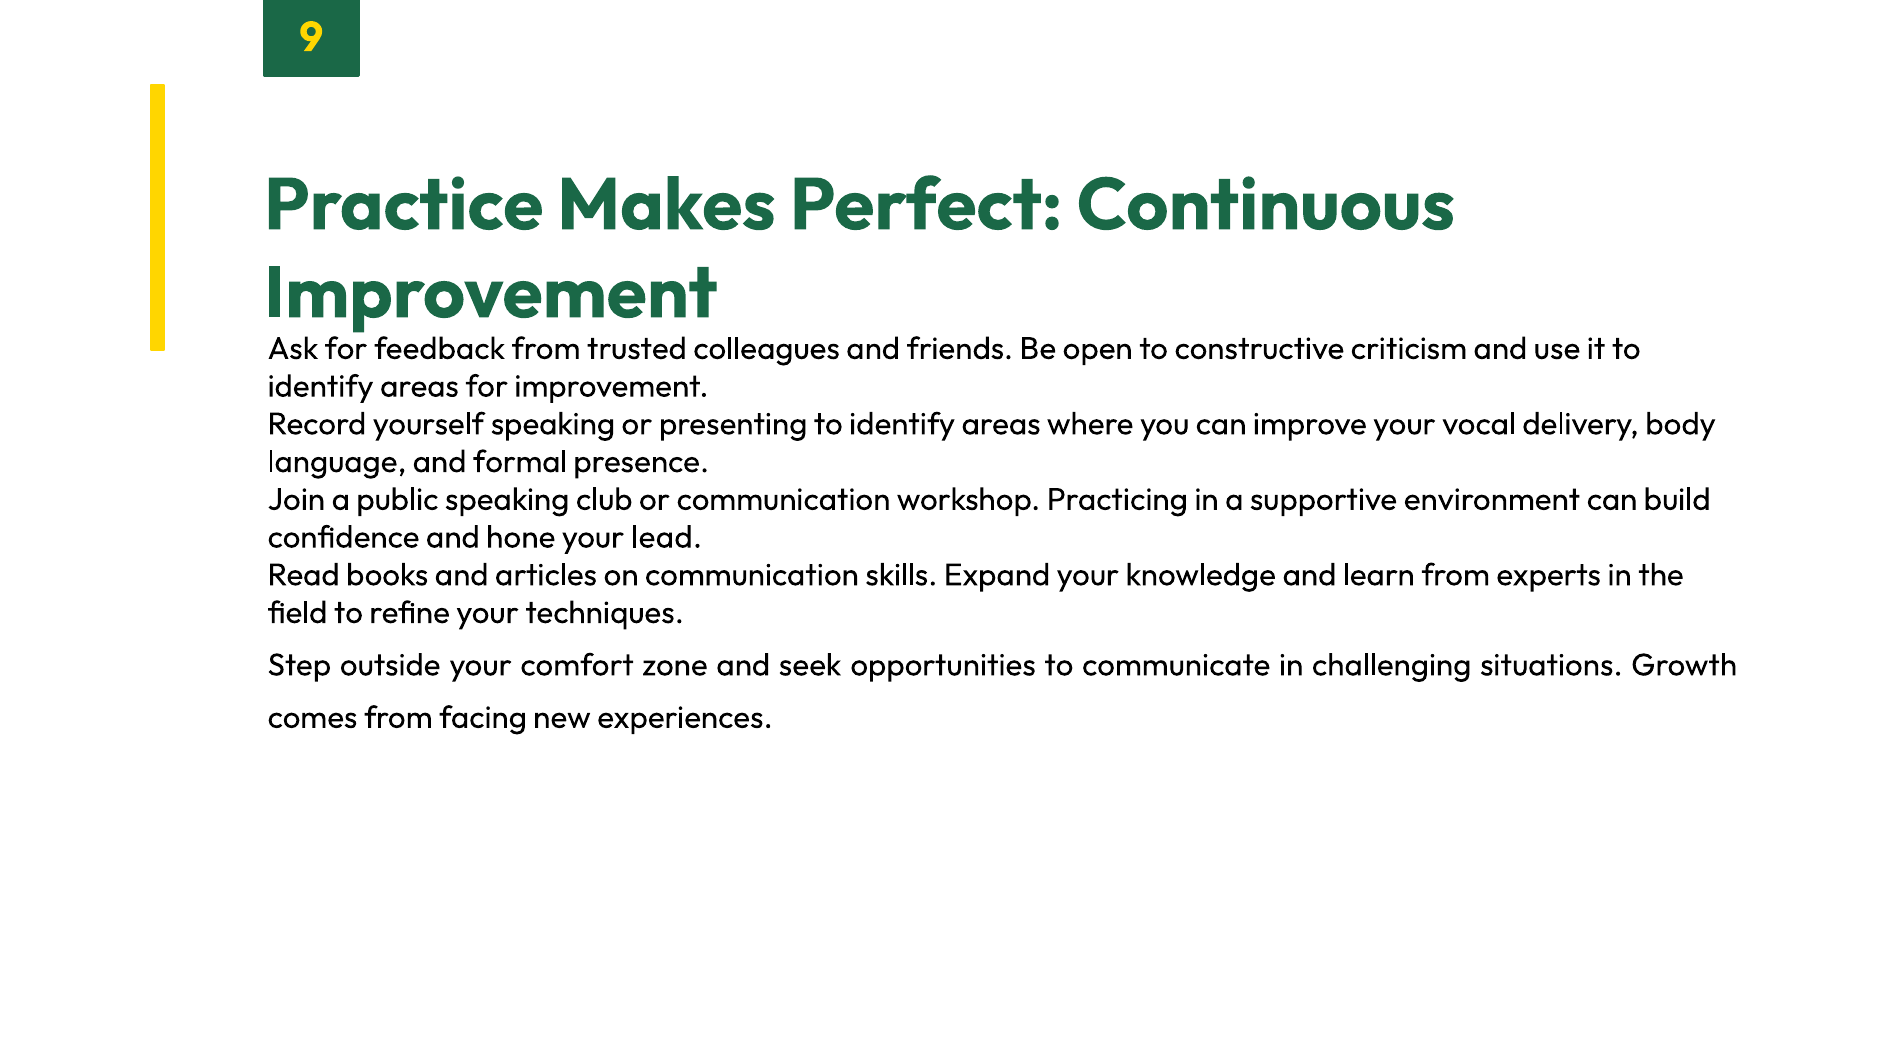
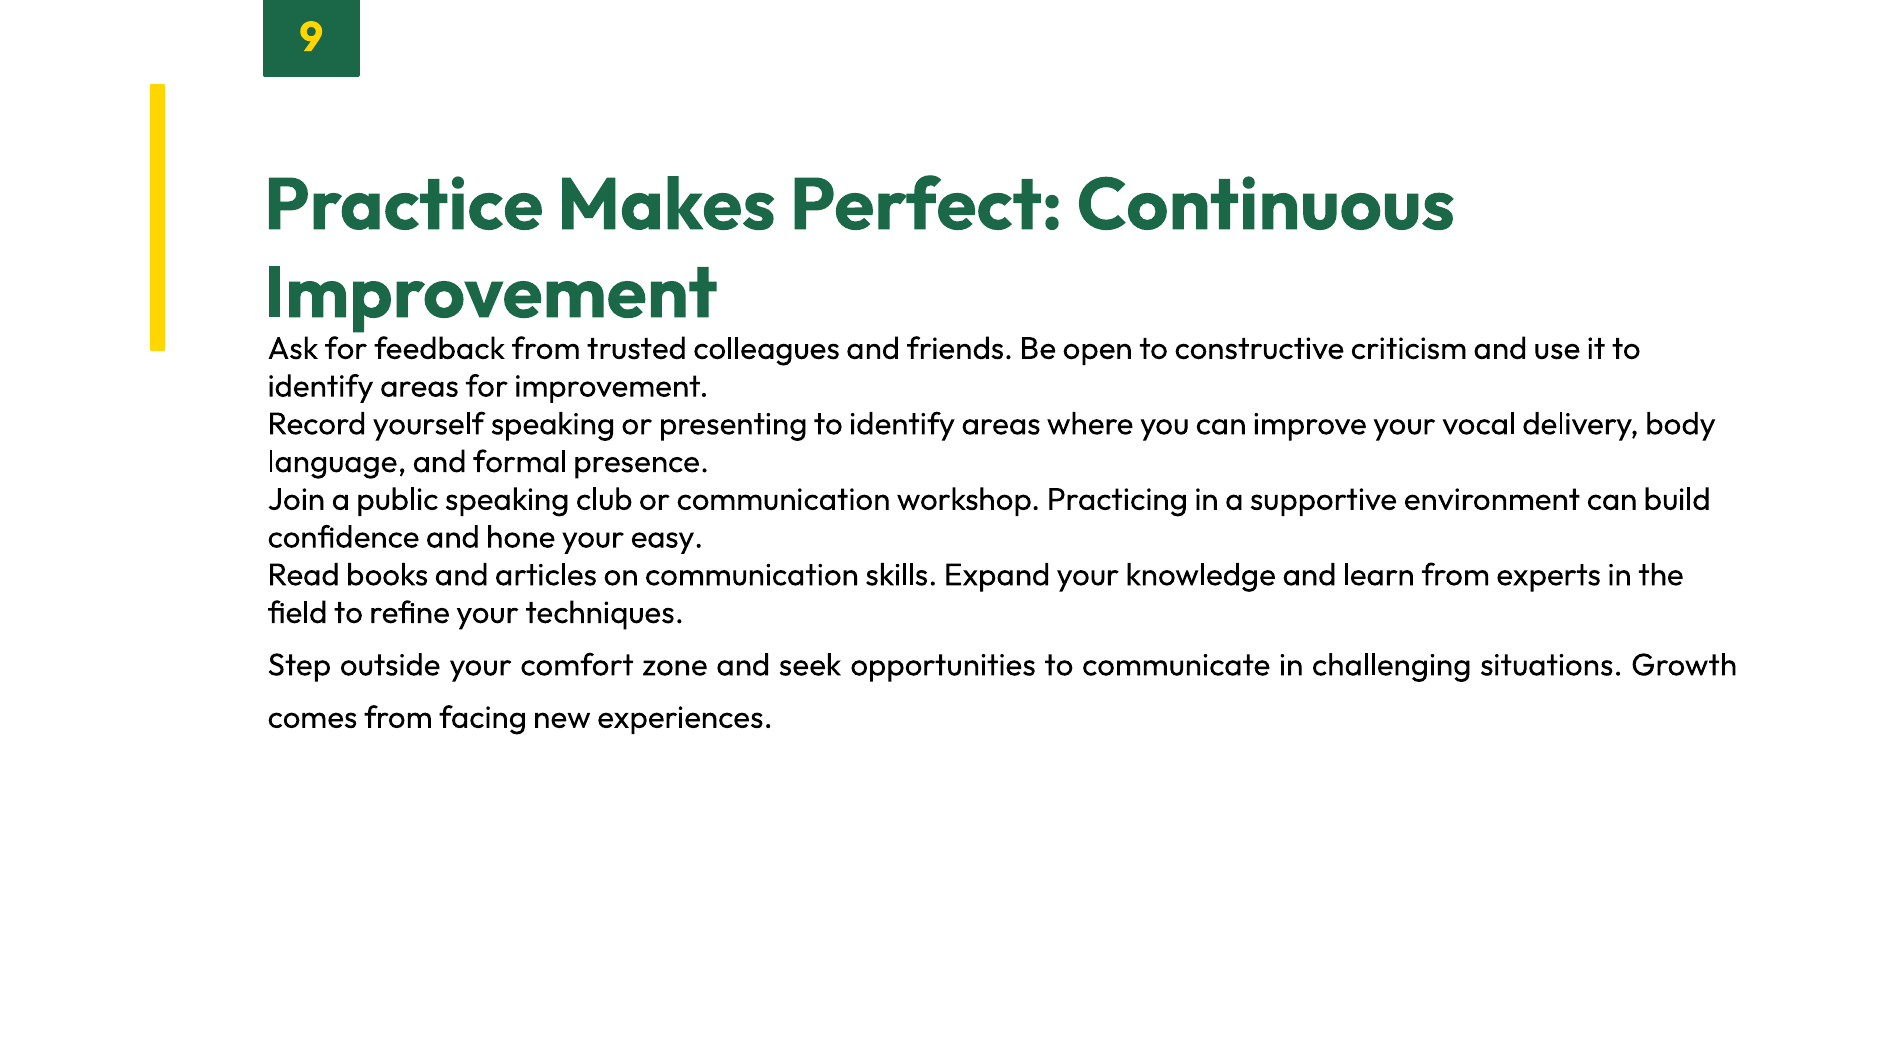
lead: lead -> easy (667, 537)
